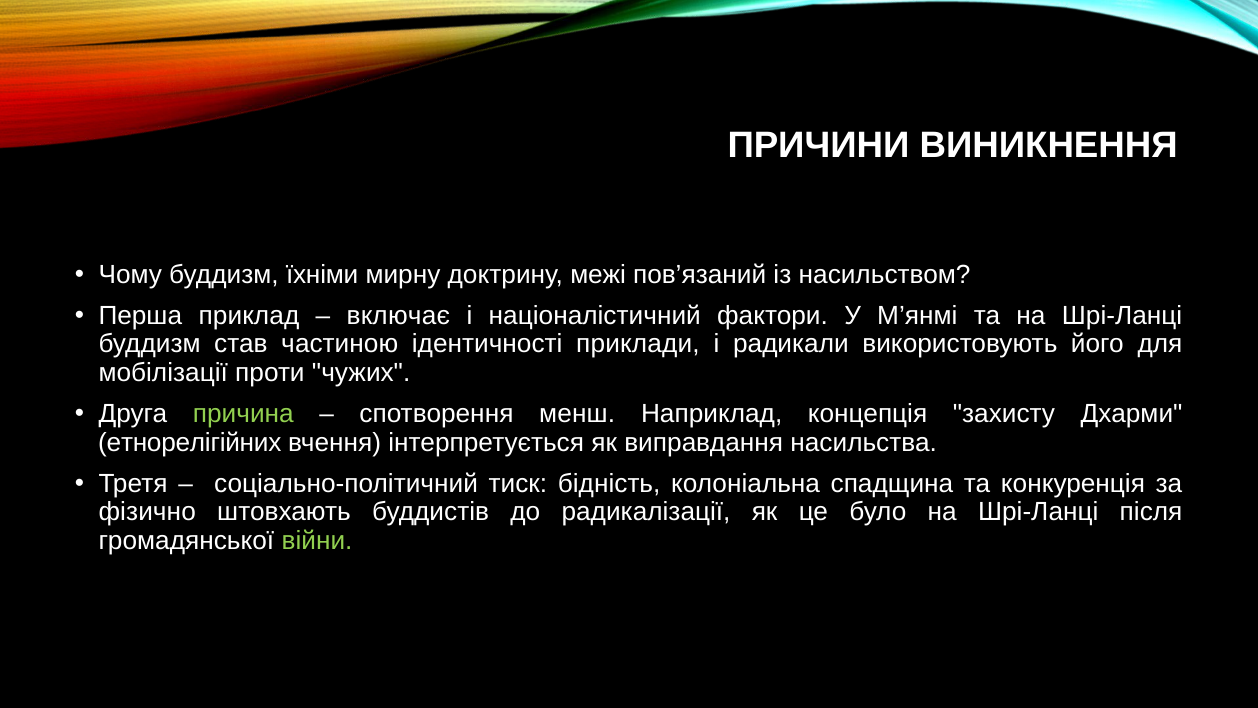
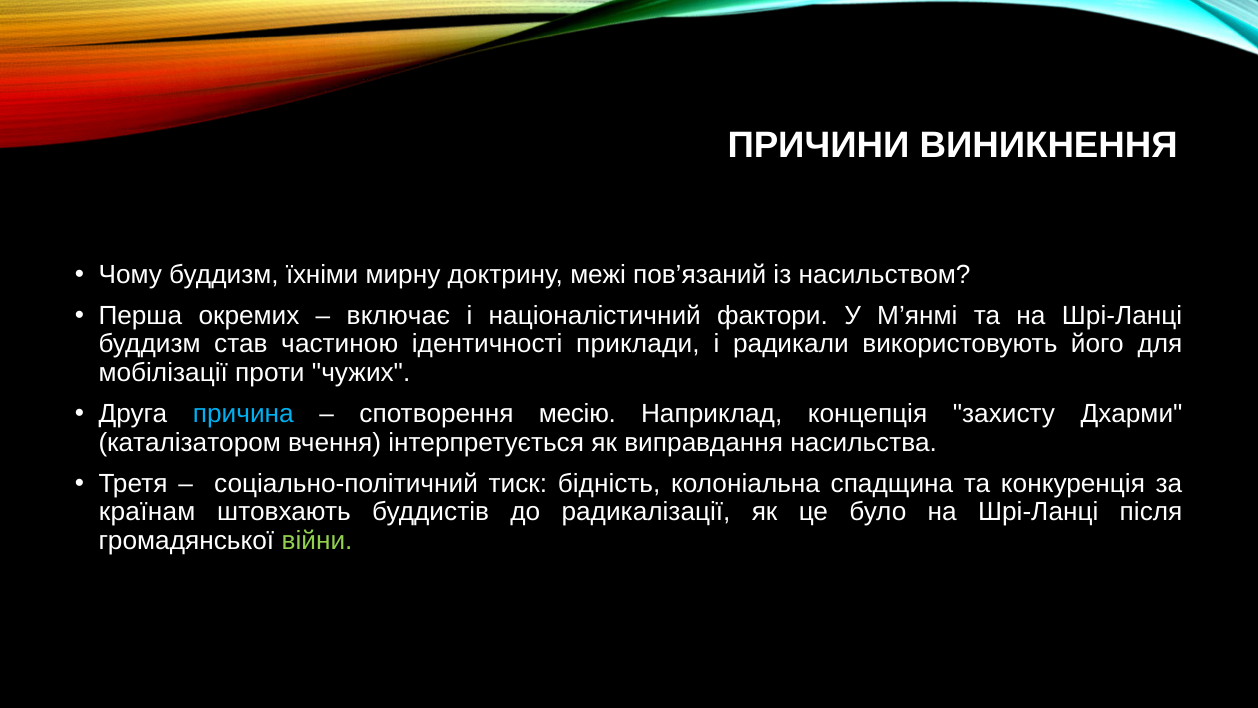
приклад: приклад -> окремих (249, 316)
причина colour: light green -> light blue (243, 414)
менш: менш -> месію (577, 414)
етнорелігійних: етнорелігійних -> каталізатором (190, 442)
фізично: фізично -> країнам (147, 512)
